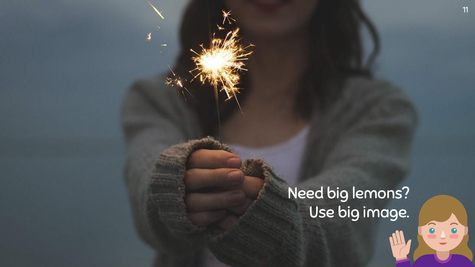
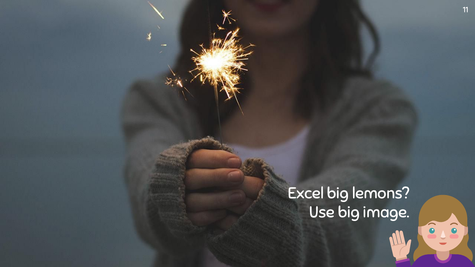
Need: Need -> Excel (306, 193)
